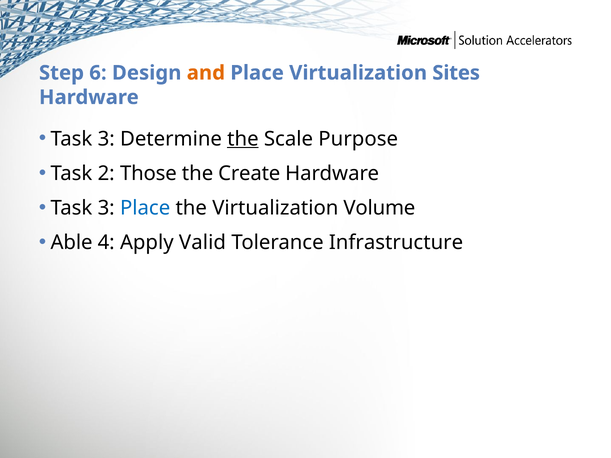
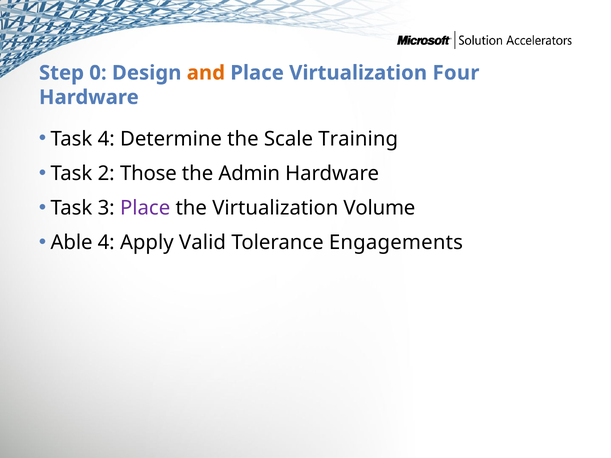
6: 6 -> 0 (98, 73)
Sites: Sites -> Four (456, 73)
3: 3 -> 4 (106, 139)
the underline: present -> none (243, 139)
Purpose: Purpose -> Training (358, 139)
Create: Create -> Admin (249, 174)
Place colour: blue -> purple (145, 208)
Infrastructure: Infrastructure -> Engagements (396, 243)
